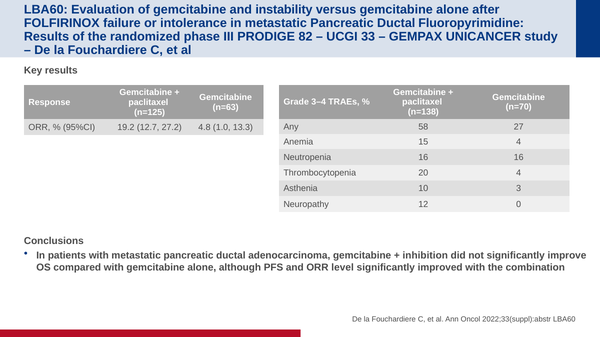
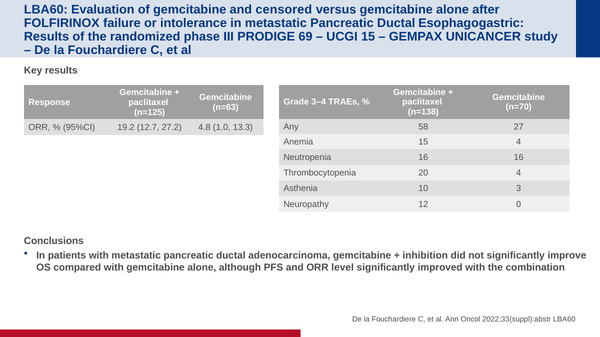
instability: instability -> censored (284, 10)
Fluoropyrimidine: Fluoropyrimidine -> Esophagogastric (471, 23)
82: 82 -> 69 (306, 37)
UCGI 33: 33 -> 15 (368, 37)
